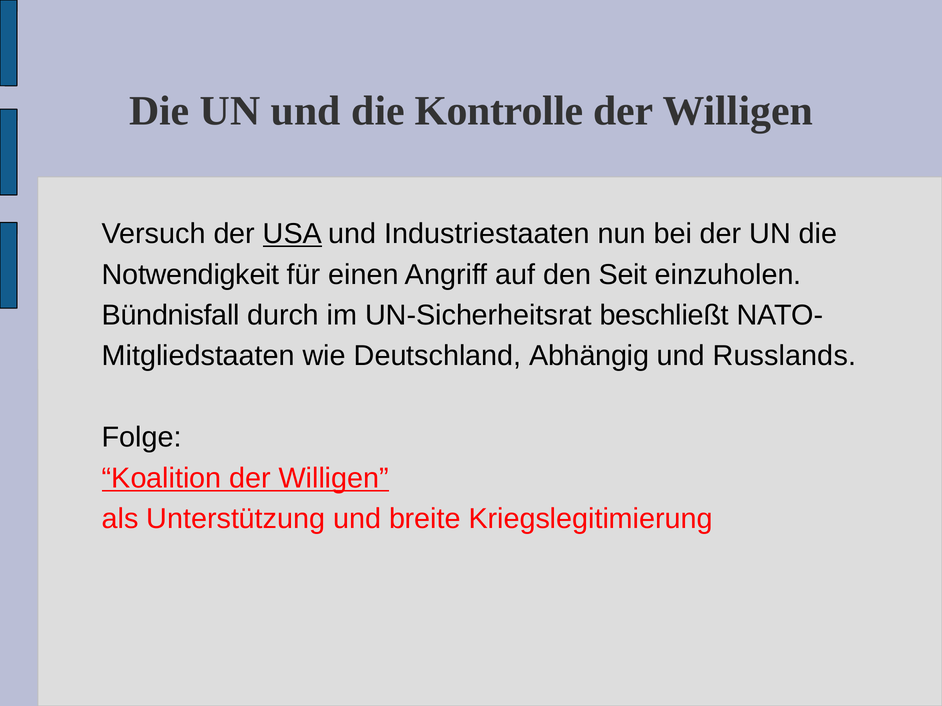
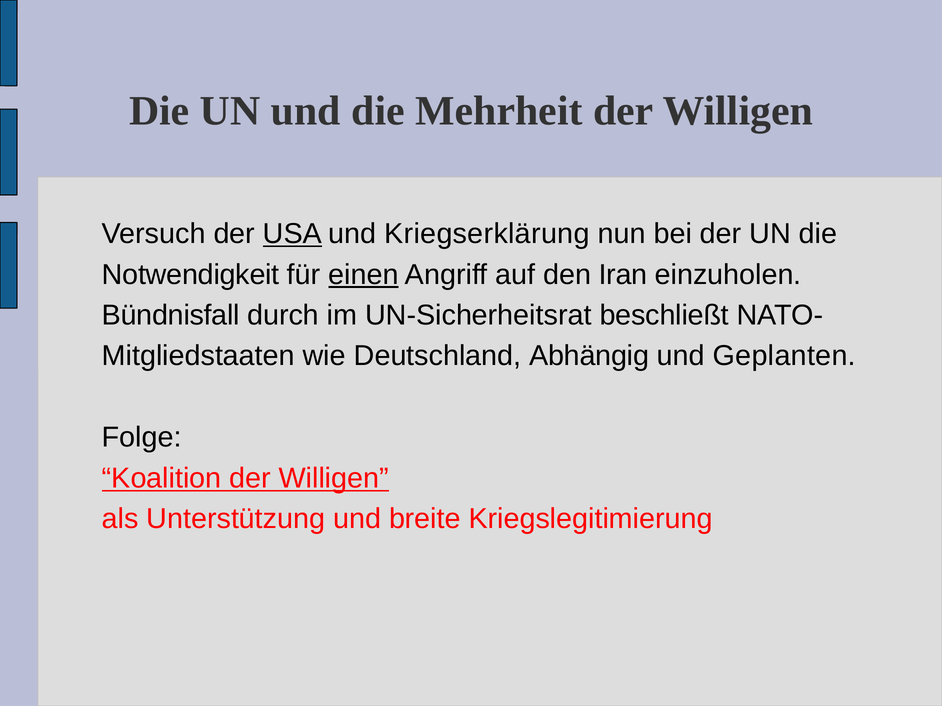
Kontrolle: Kontrolle -> Mehrheit (499, 111)
Industriestaaten: Industriestaaten -> Kriegserklärung (487, 234)
einen underline: none -> present (364, 275)
Seit: Seit -> Iran (623, 275)
Russlands: Russlands -> Geplanten (784, 356)
